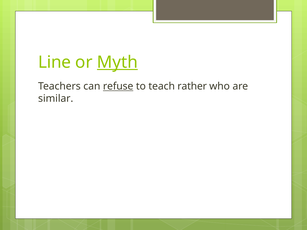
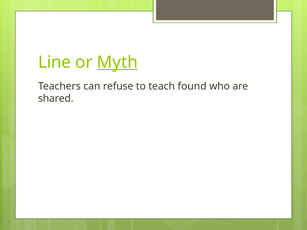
refuse underline: present -> none (118, 86)
rather: rather -> found (192, 86)
similar: similar -> shared (56, 99)
